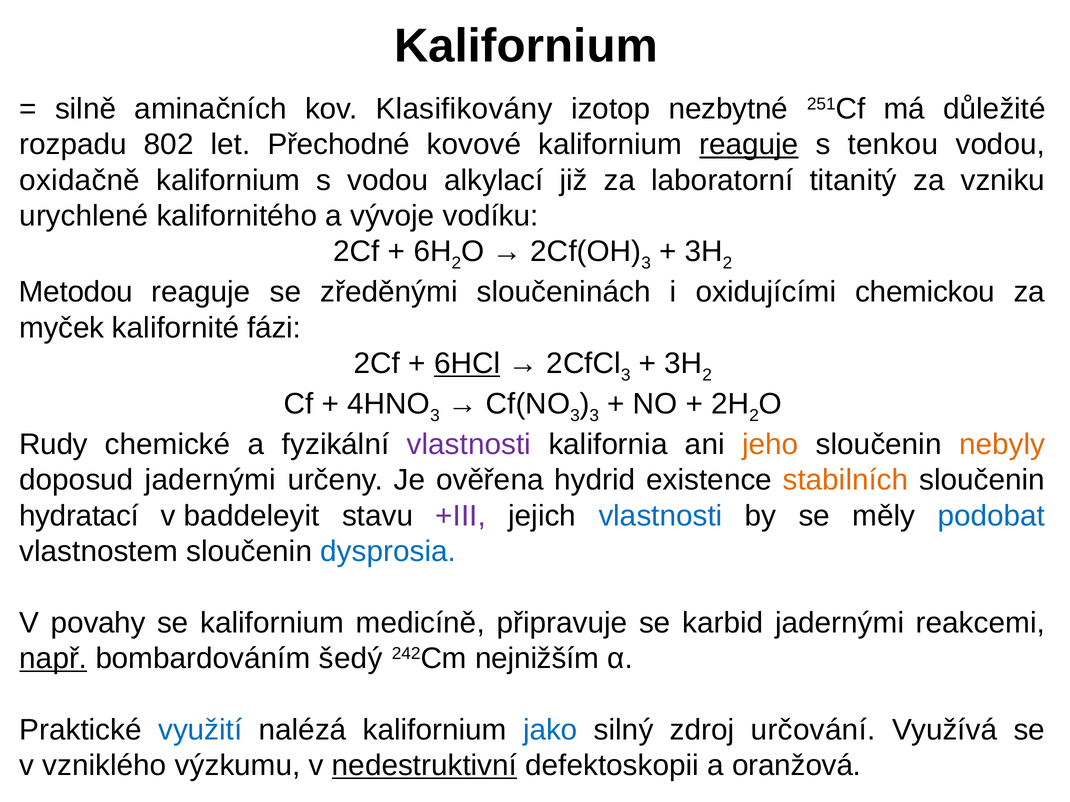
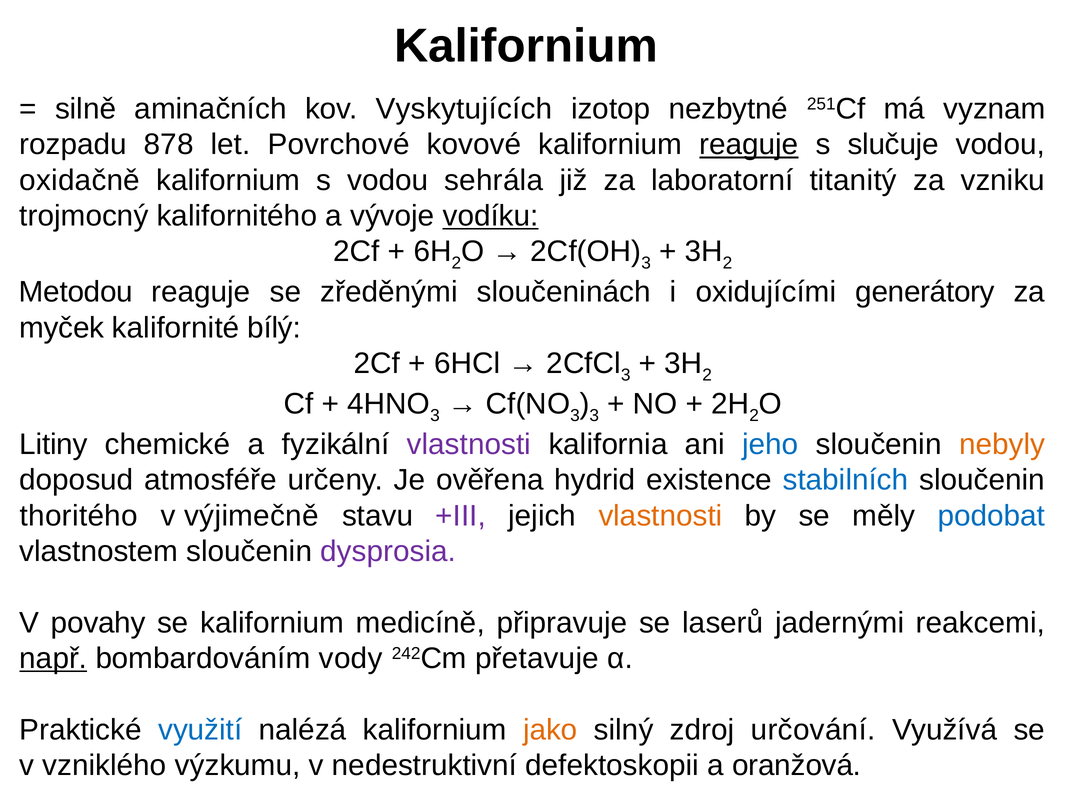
Klasifikovány: Klasifikovány -> Vyskytujících (464, 109)
důležité: důležité -> vyznam (995, 109)
802: 802 -> 878 (169, 145)
Přechodné: Přechodné -> Povrchové (339, 145)
tenkou: tenkou -> slučuje (893, 145)
alkylací: alkylací -> sehrála (494, 180)
urychlené: urychlené -> trojmocný (84, 216)
vodíku underline: none -> present (491, 216)
chemickou: chemickou -> generátory (925, 292)
fázi: fázi -> bílý (274, 328)
6HCl underline: present -> none (467, 364)
Rudy: Rudy -> Litiny (53, 445)
jeho colour: orange -> blue (770, 445)
doposud jadernými: jadernými -> atmosféře (211, 480)
stabilních colour: orange -> blue (846, 480)
hydratací: hydratací -> thoritého (79, 516)
baddeleyit: baddeleyit -> výjimečně (252, 516)
vlastnosti colour: blue -> orange (660, 516)
dysprosia colour: blue -> purple (388, 552)
karbid: karbid -> laserů (723, 623)
šedý: šedý -> vody (351, 659)
nejnižším: nejnižším -> přetavuje (537, 659)
jako colour: blue -> orange (550, 730)
nedestruktivní underline: present -> none (424, 766)
